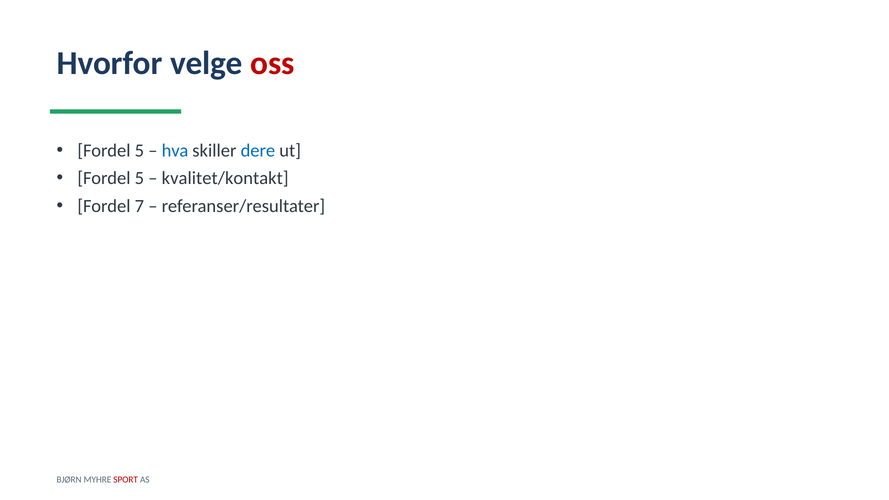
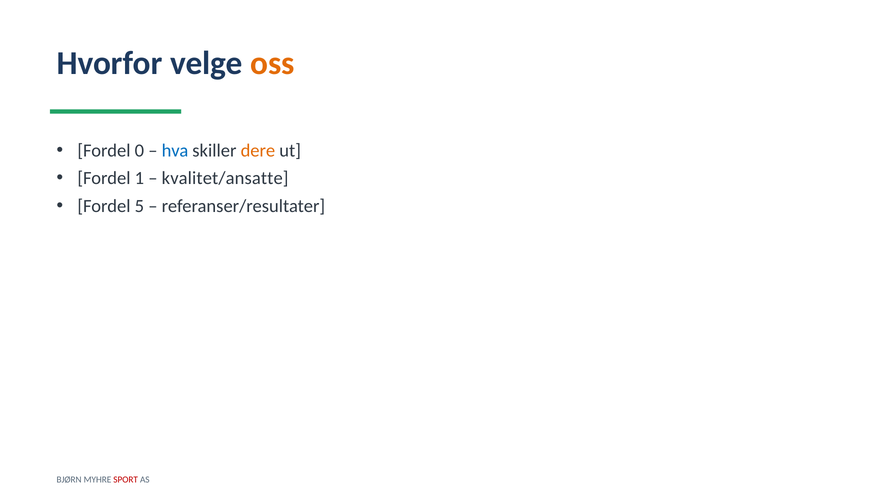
oss colour: red -> orange (272, 63)
5: 5 -> 0 (139, 151)
dere colour: blue -> orange (258, 151)
5: 5 -> 1 (139, 178)
kvalitet/kontakt: kvalitet/kontakt -> kvalitet/ansatte (225, 178)
7: 7 -> 5 (139, 206)
